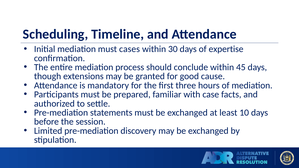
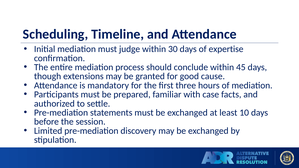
cases: cases -> judge (130, 49)
